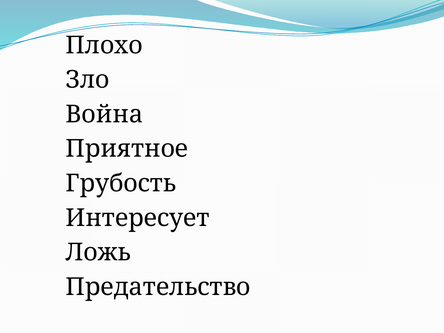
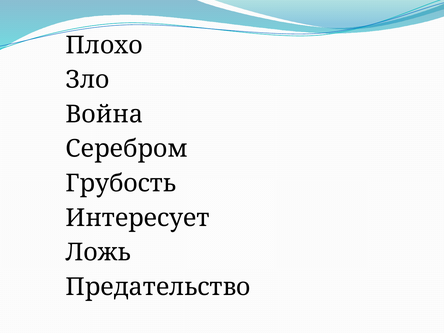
Приятное: Приятное -> Серебром (127, 149)
